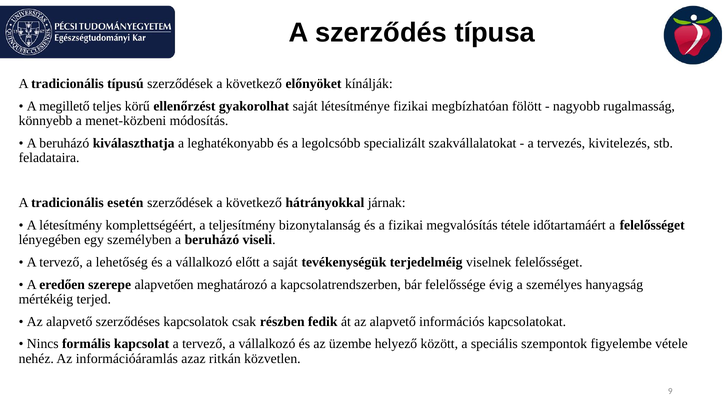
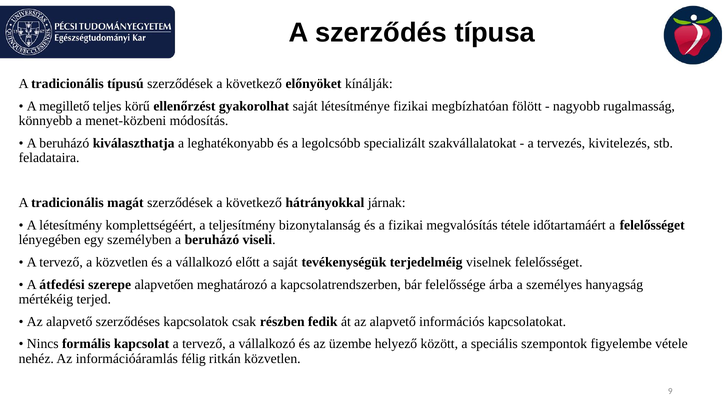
esetén: esetén -> magát (125, 202)
a lehetőség: lehetőség -> közvetlen (122, 262)
eredően: eredően -> átfedési (62, 284)
évig: évig -> árba (501, 284)
azaz: azaz -> félig (194, 358)
